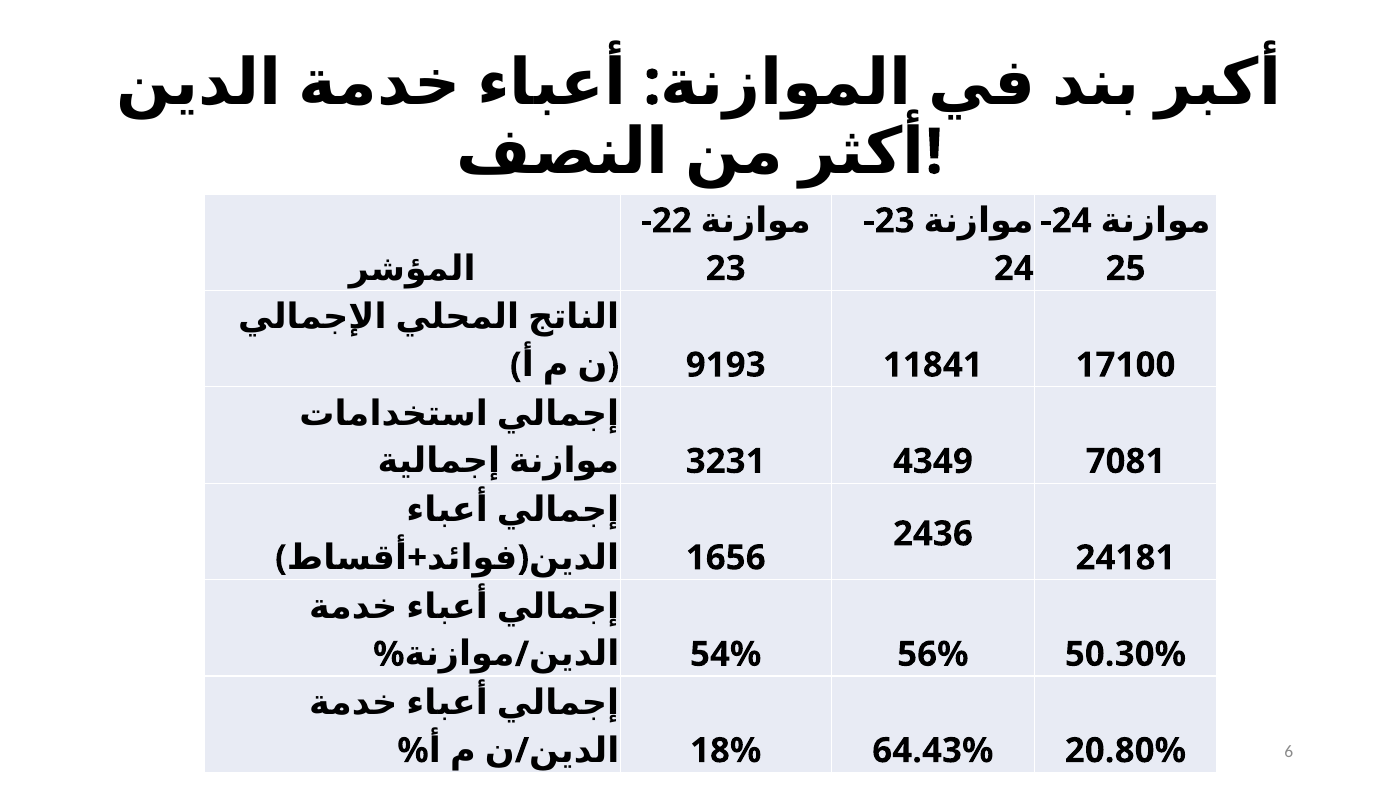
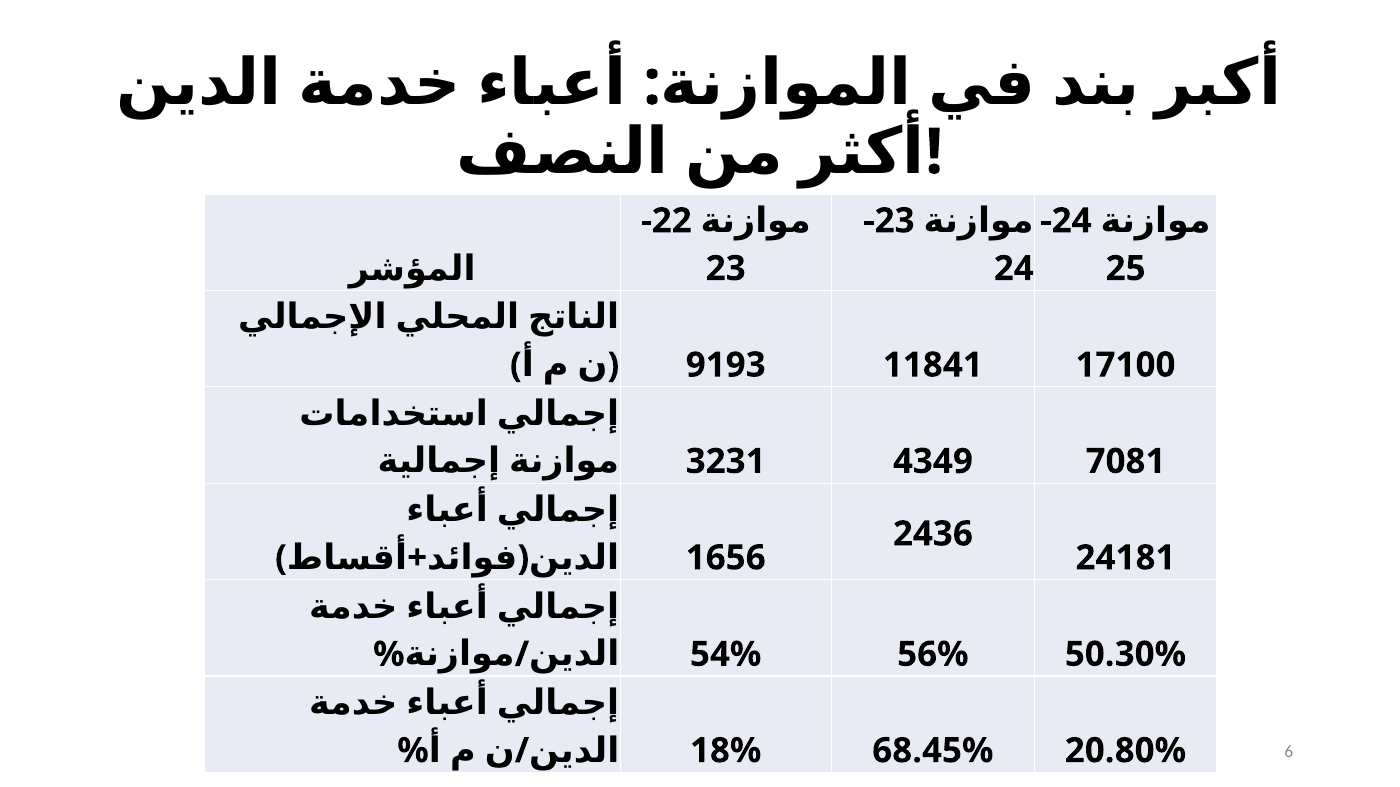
64.43%: 64.43% -> 68.45% (933, 751)
